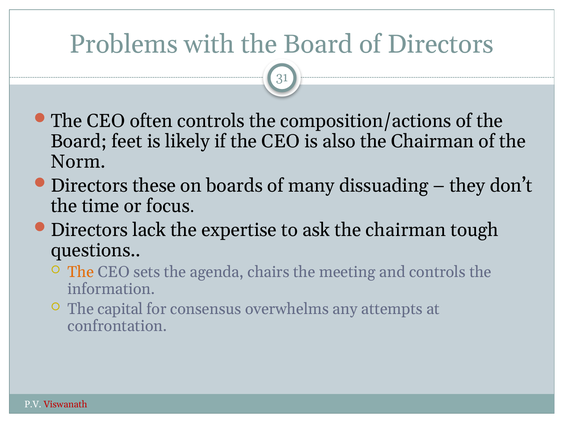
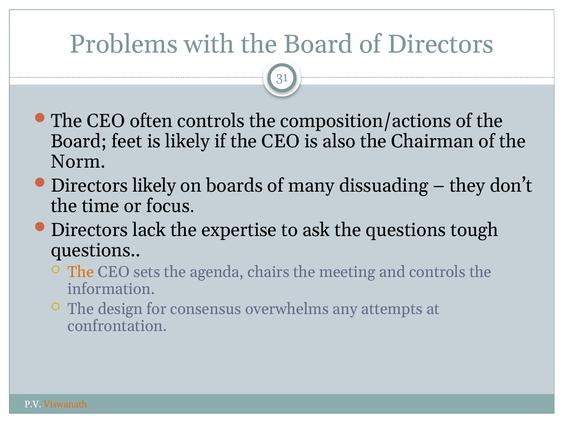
Directors these: these -> likely (154, 186)
ask the chairman: chairman -> questions (406, 230)
capital: capital -> design (120, 309)
Viswanath colour: red -> orange (65, 404)
